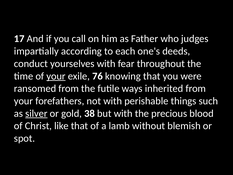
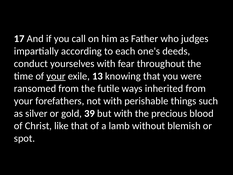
76: 76 -> 13 (98, 76)
silver underline: present -> none (36, 113)
38: 38 -> 39 (90, 113)
